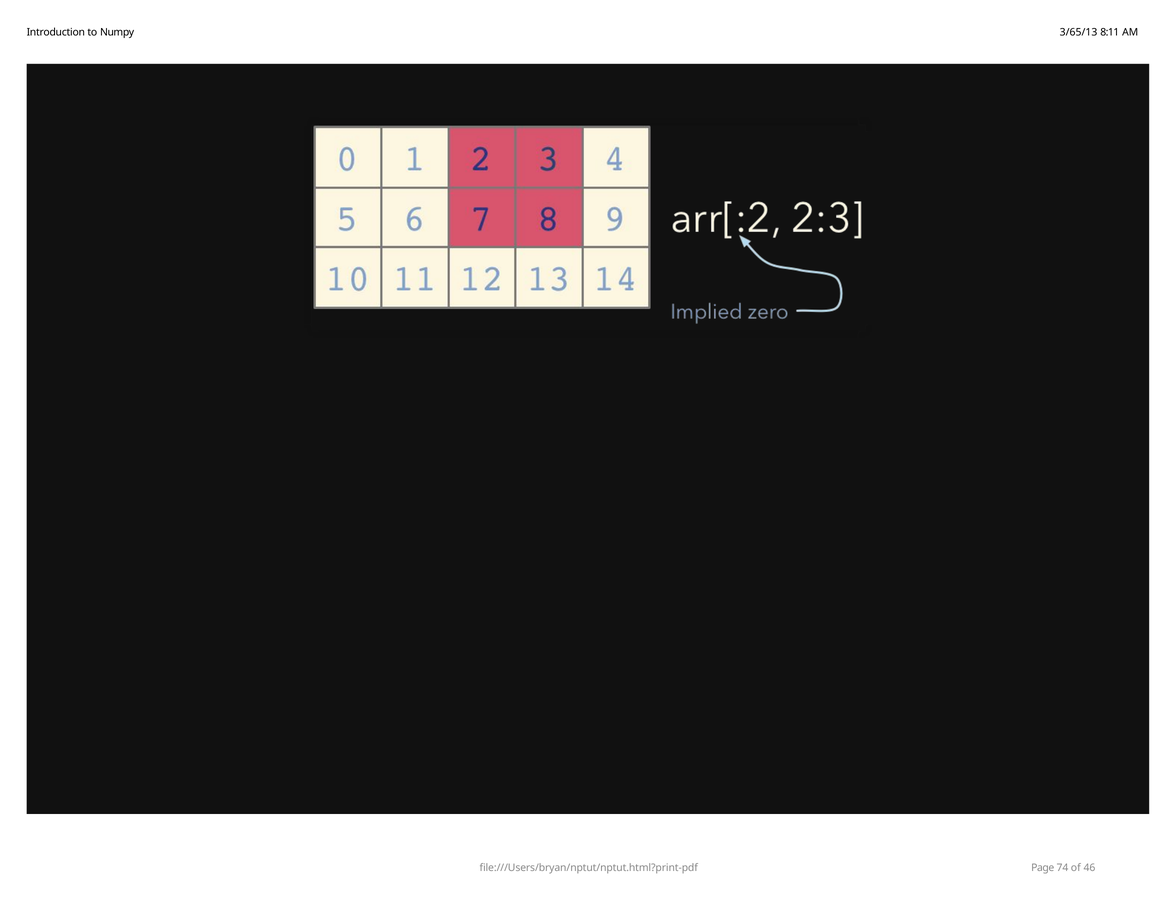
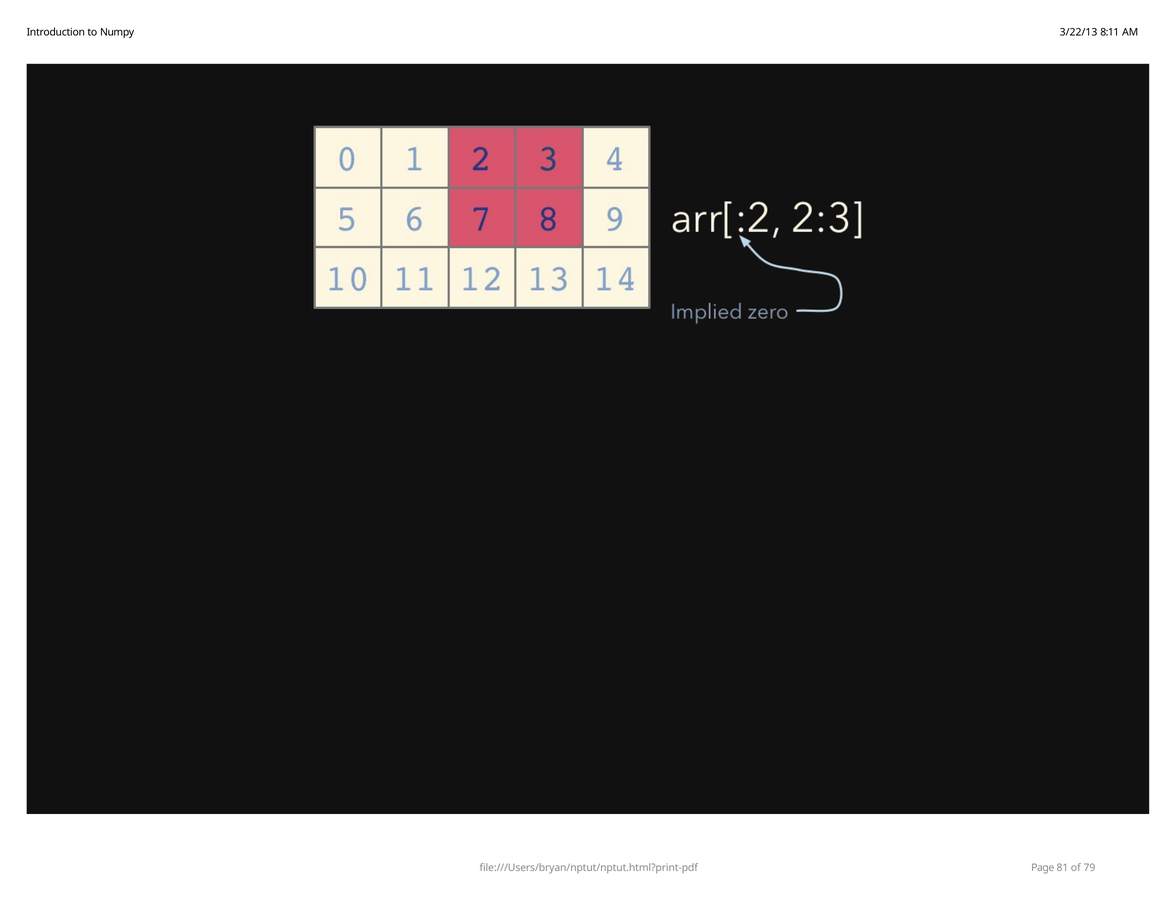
3/65/13: 3/65/13 -> 3/22/13 (1079, 32)
74: 74 -> 81 (1063, 868)
46: 46 -> 79 (1089, 868)
